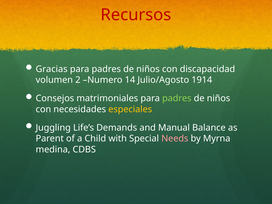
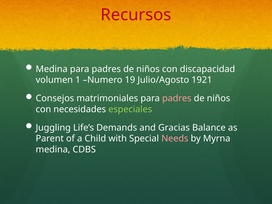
Gracias: Gracias -> Medina (52, 69)
2: 2 -> 1 (78, 80)
14: 14 -> 19 (130, 80)
1914: 1914 -> 1921 (202, 80)
padres colour: light green -> pink (177, 98)
especiales colour: yellow -> light green (130, 109)
Manual: Manual -> Gracias (174, 128)
